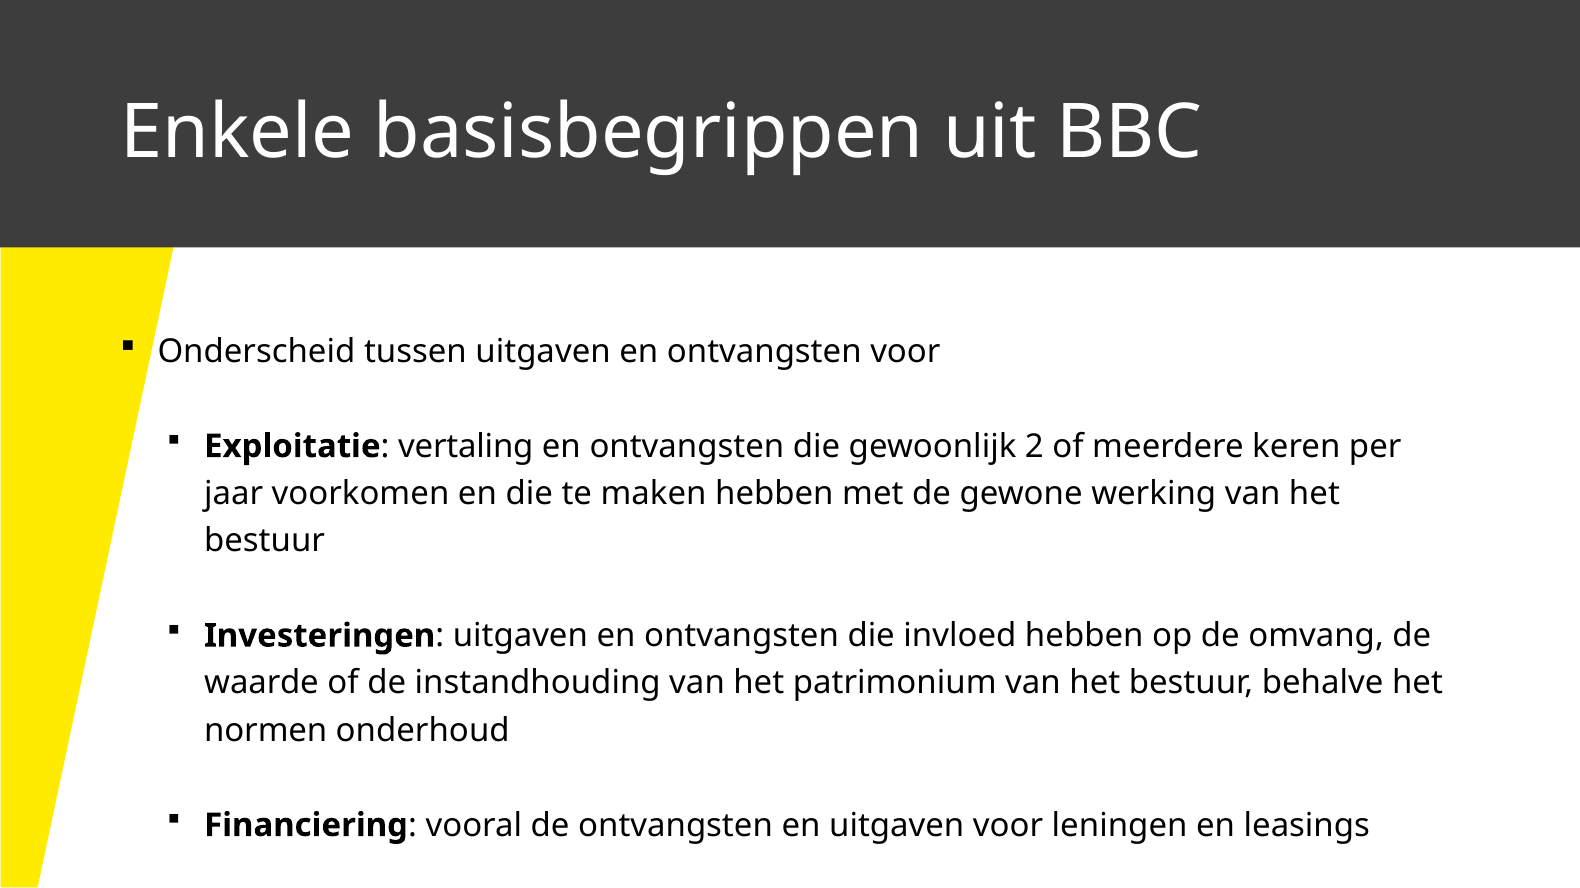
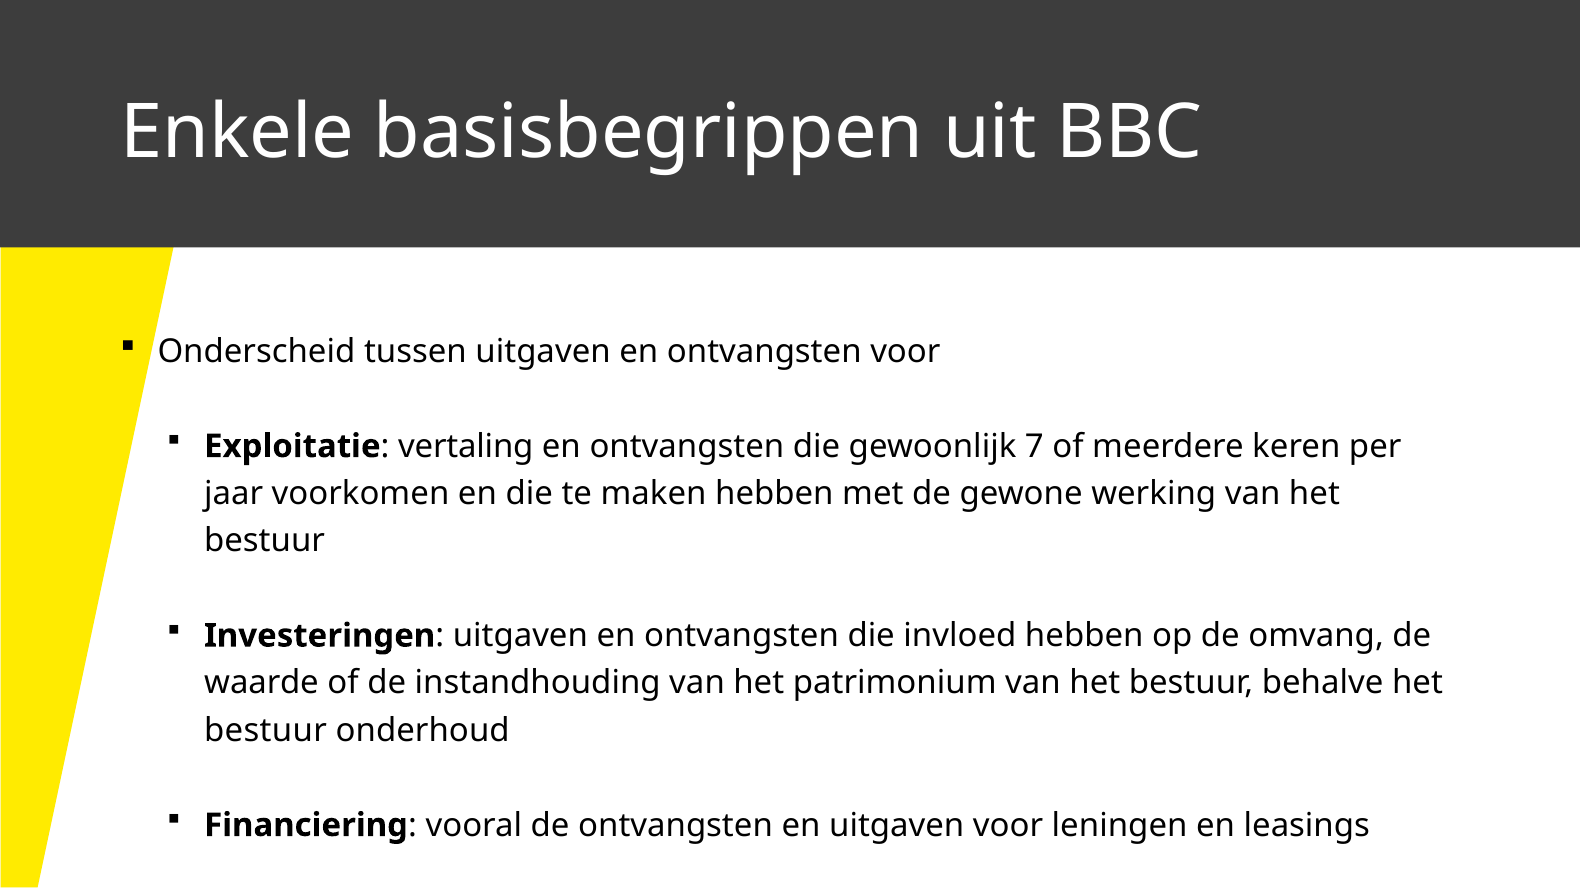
2: 2 -> 7 (1034, 447)
normen: normen -> bestuur (266, 731)
